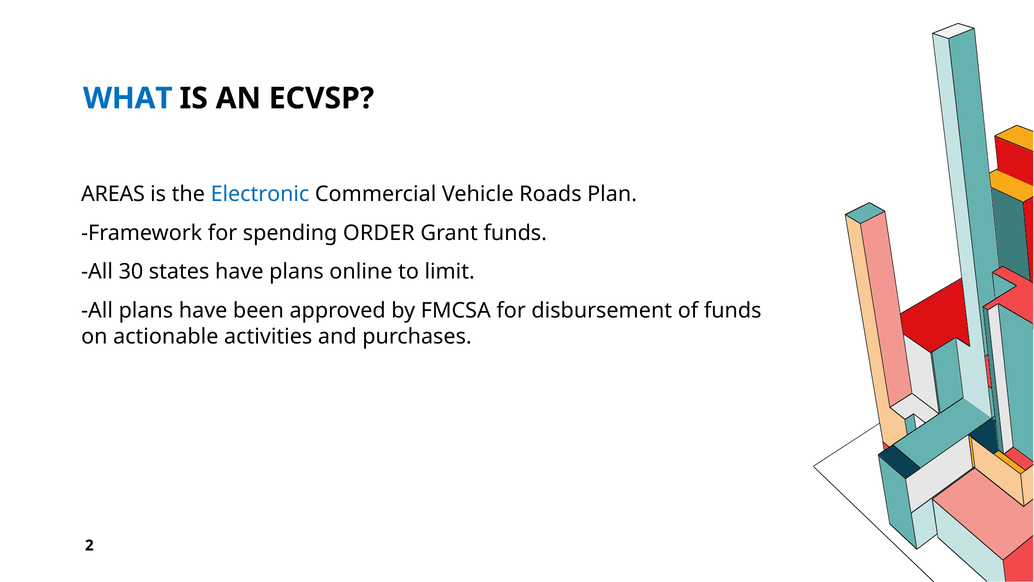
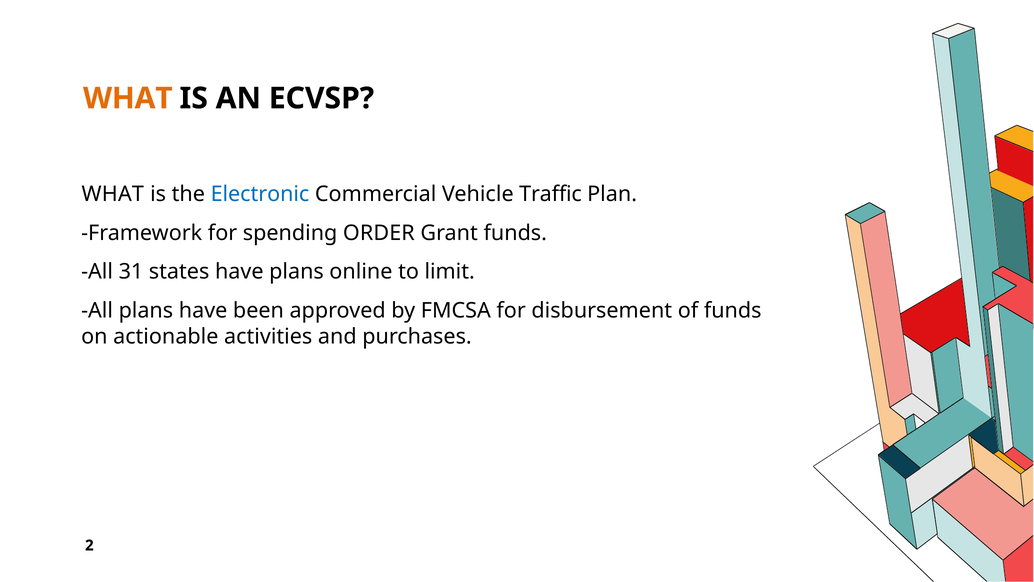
WHAT colour: blue -> orange (128, 98)
AREAS: AREAS -> WHAT (113, 194)
Roads: Roads -> Traffic (551, 194)
30: 30 -> 31 (131, 272)
